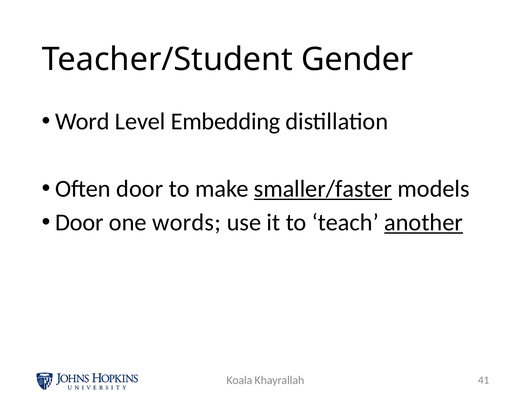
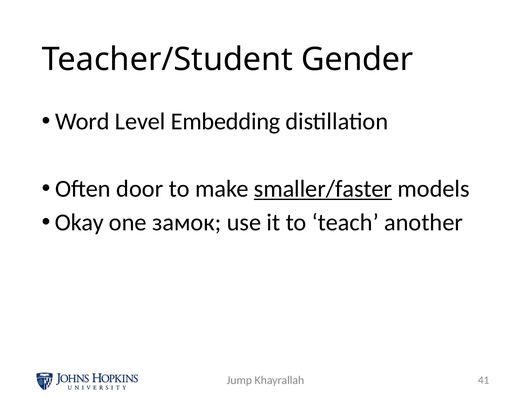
Door: Door -> Okay (79, 223)
words: words -> замок (187, 223)
another underline: present -> none (424, 223)
Koala: Koala -> Jump (239, 380)
